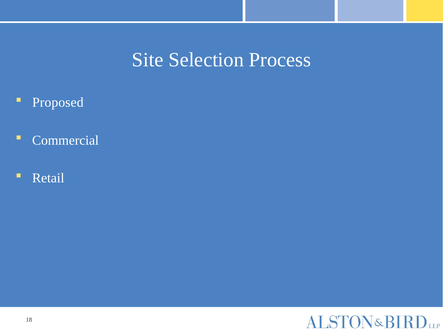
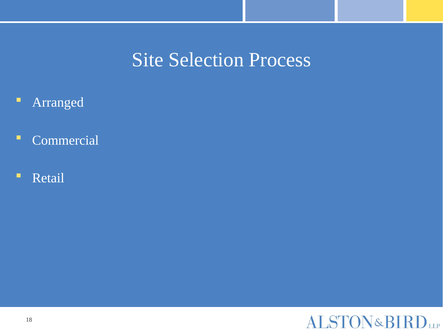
Proposed: Proposed -> Arranged (58, 102)
